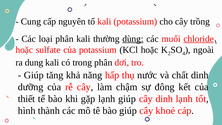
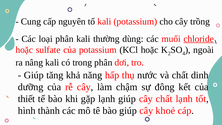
dùng underline: present -> none (133, 39)
dung: dung -> nâng (34, 62)
cây dinh: dinh -> chất (164, 99)
